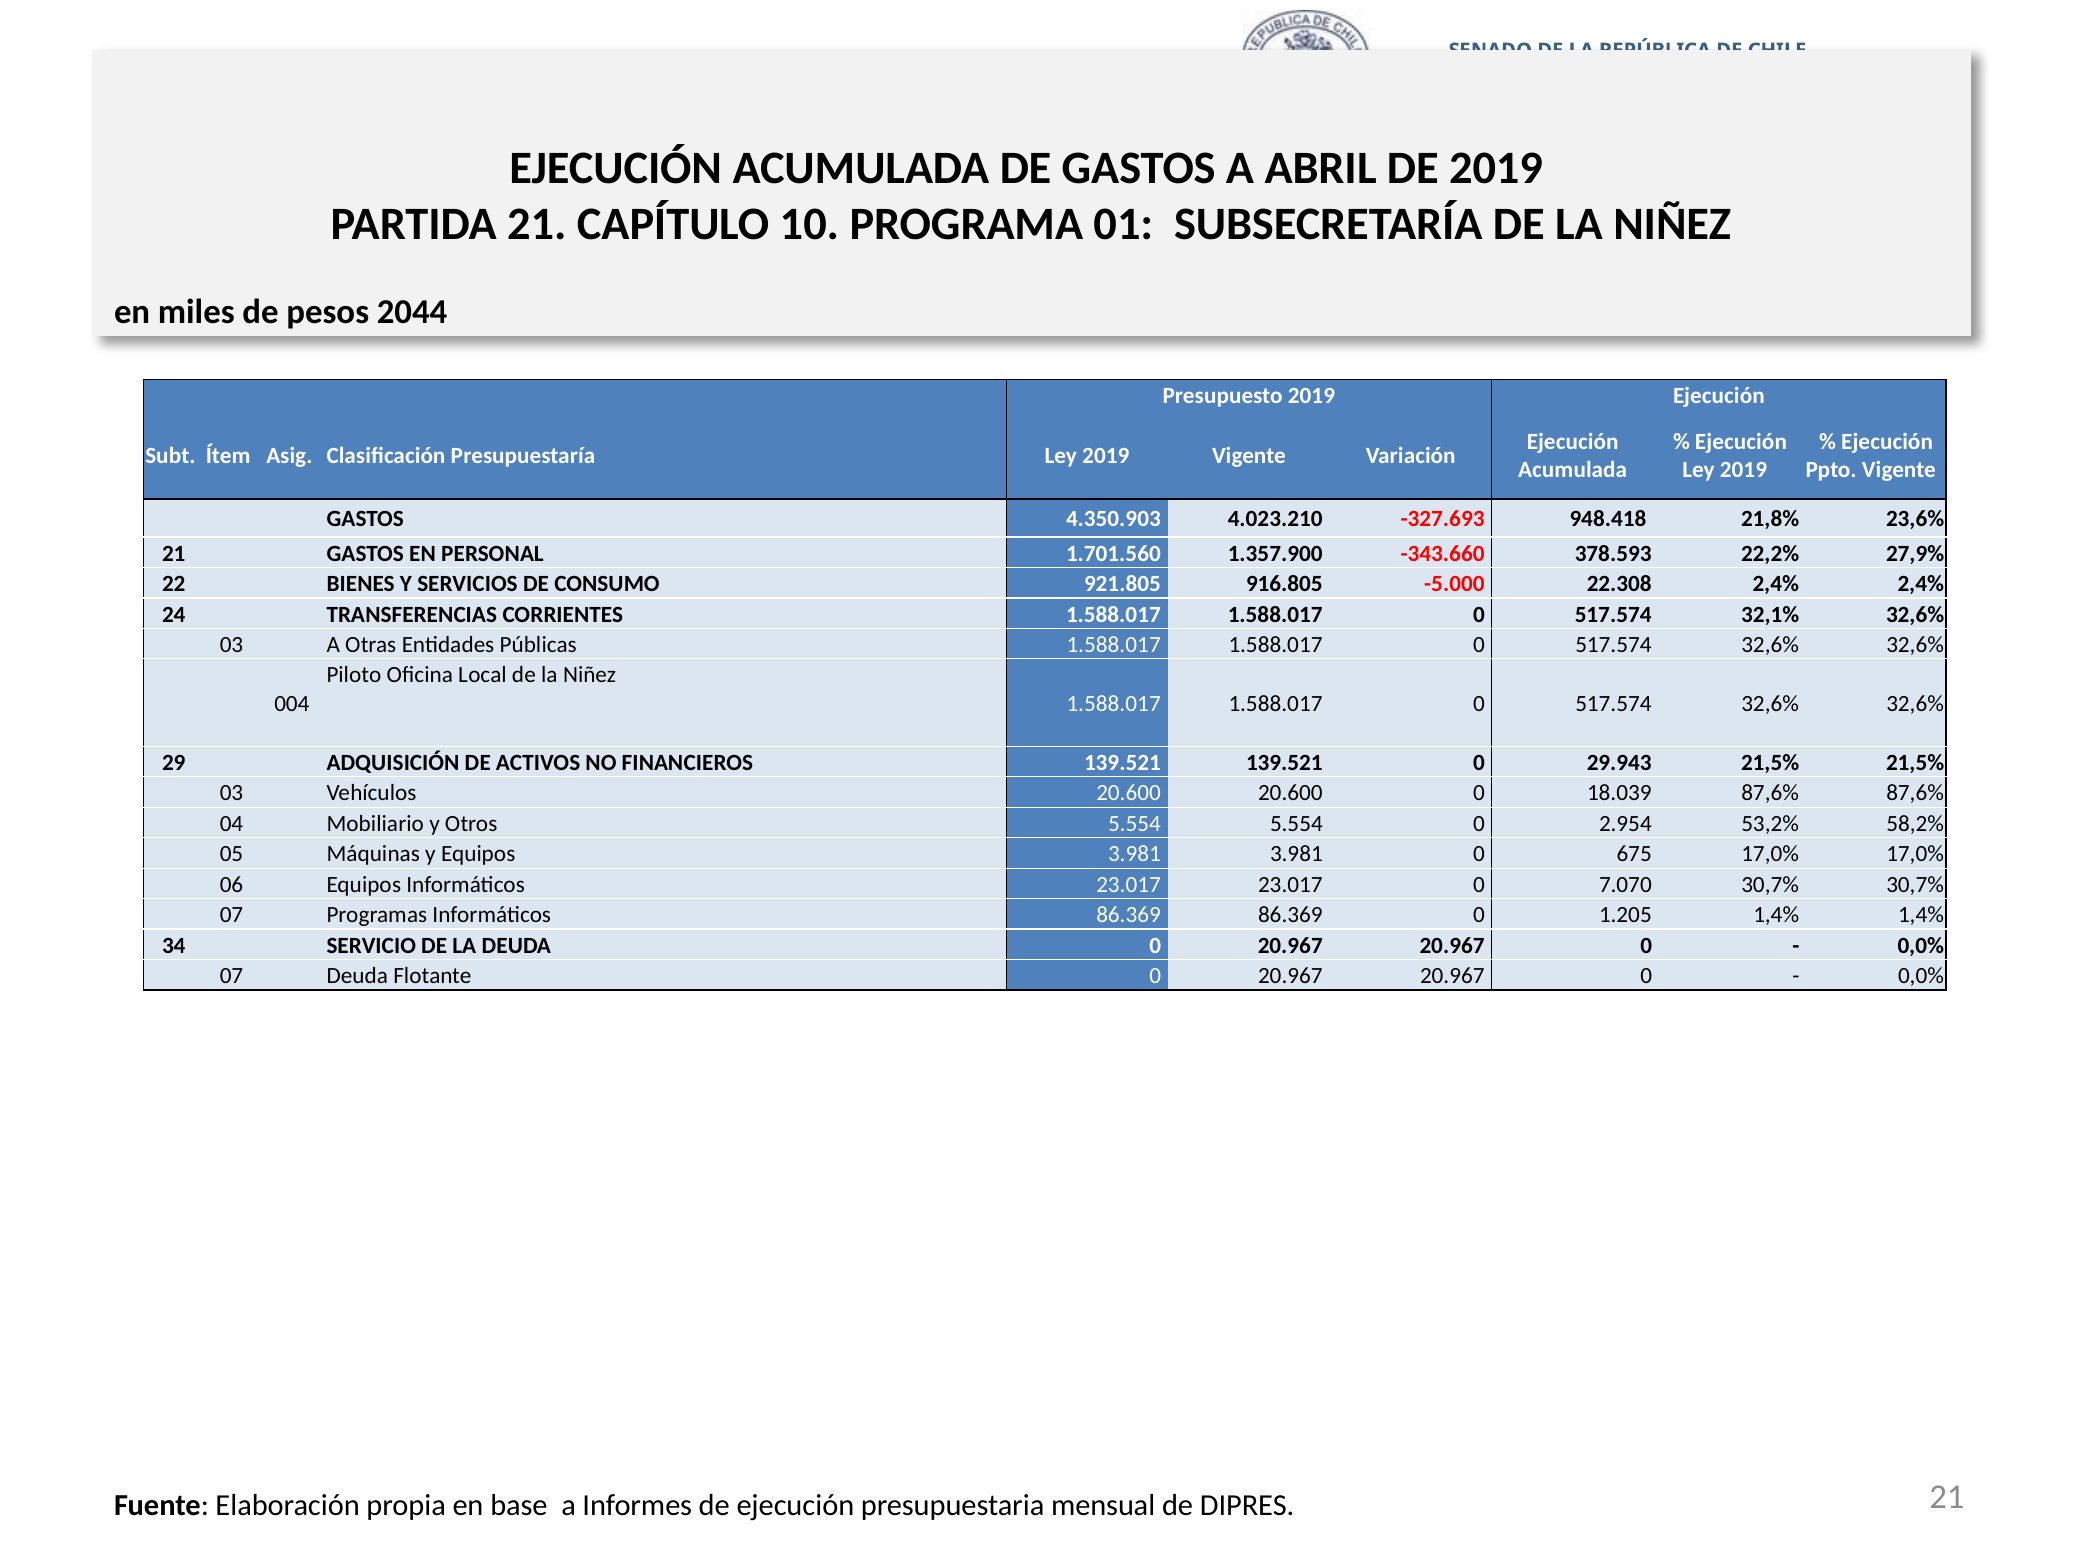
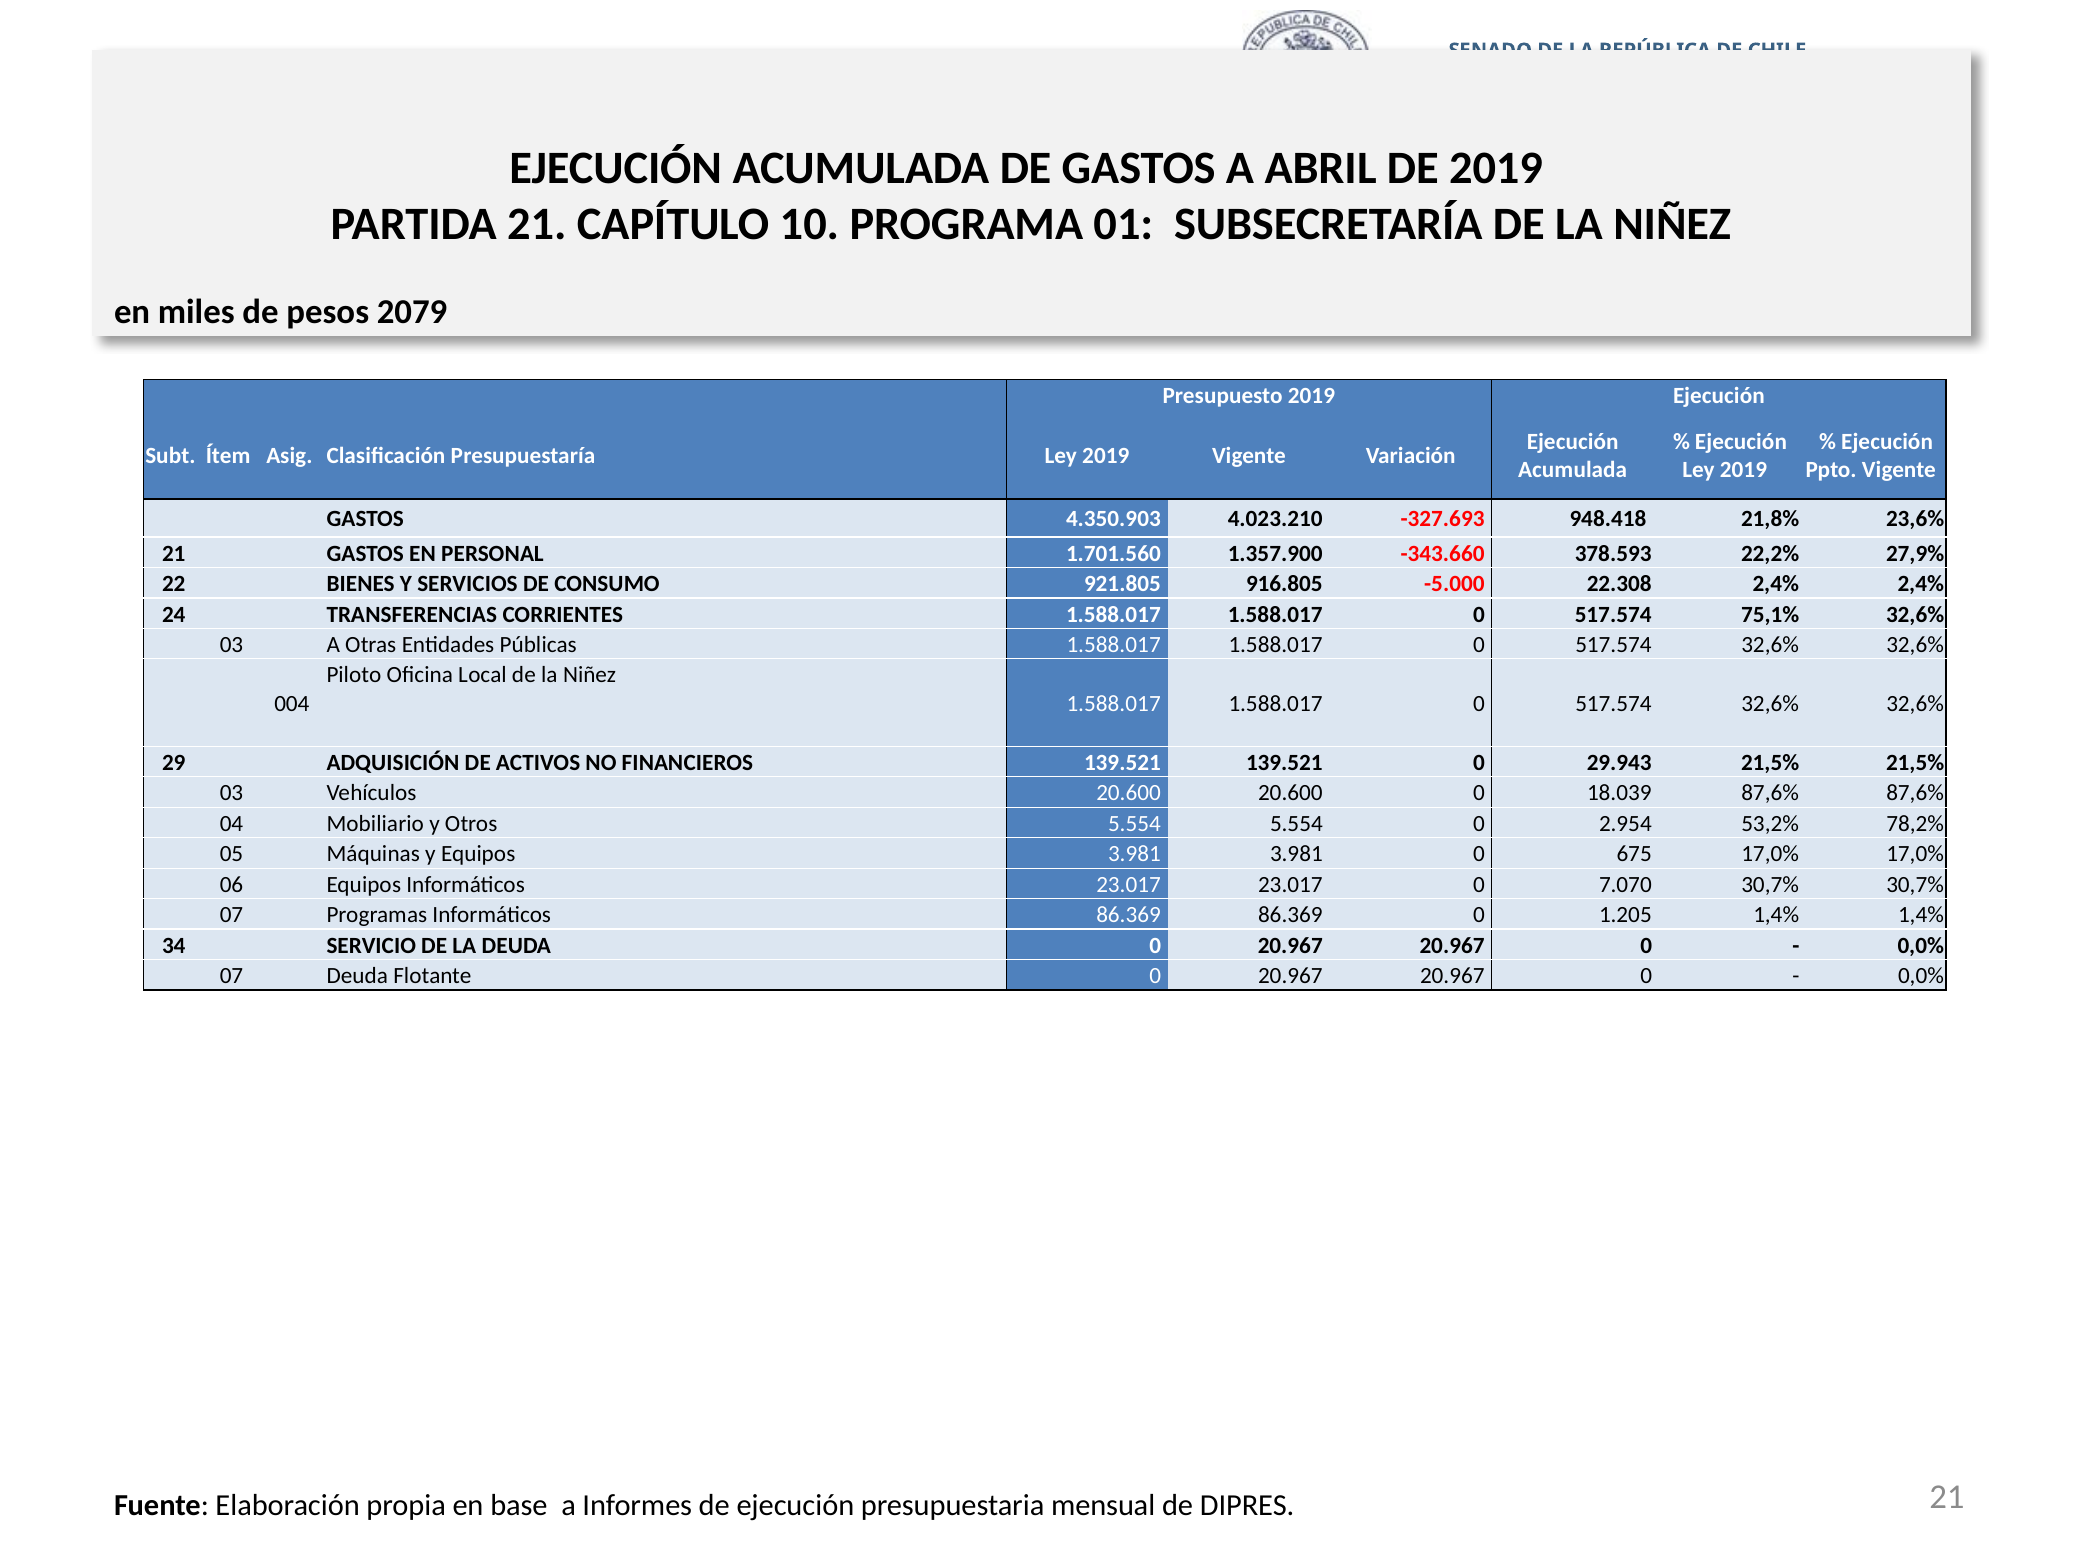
2044: 2044 -> 2079 (412, 312)
32,1%: 32,1% -> 75,1% (1770, 614)
58,2%: 58,2% -> 78,2% (1915, 823)
